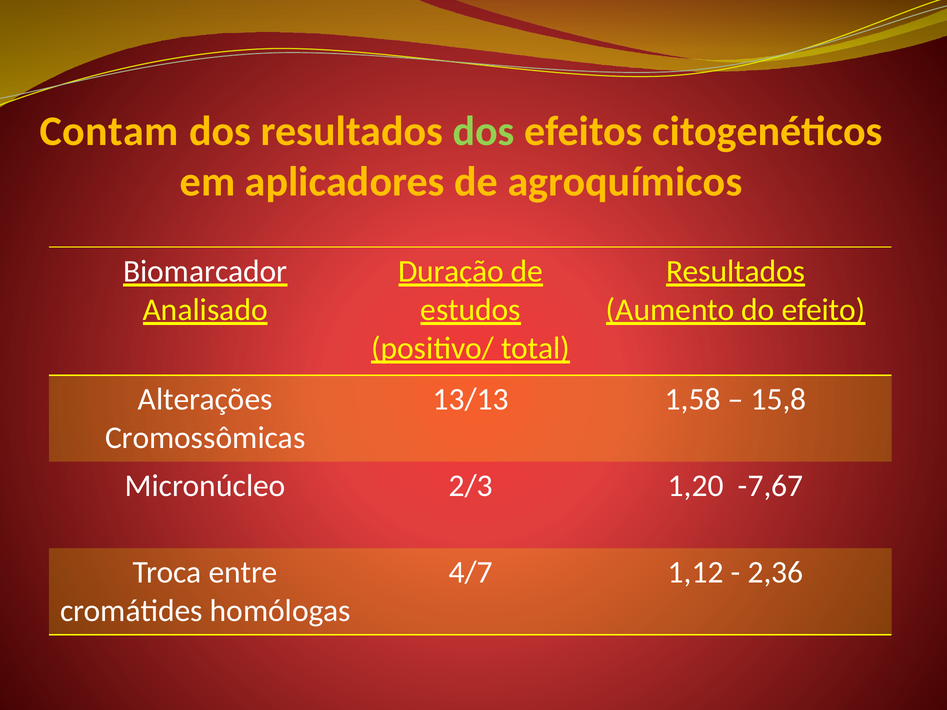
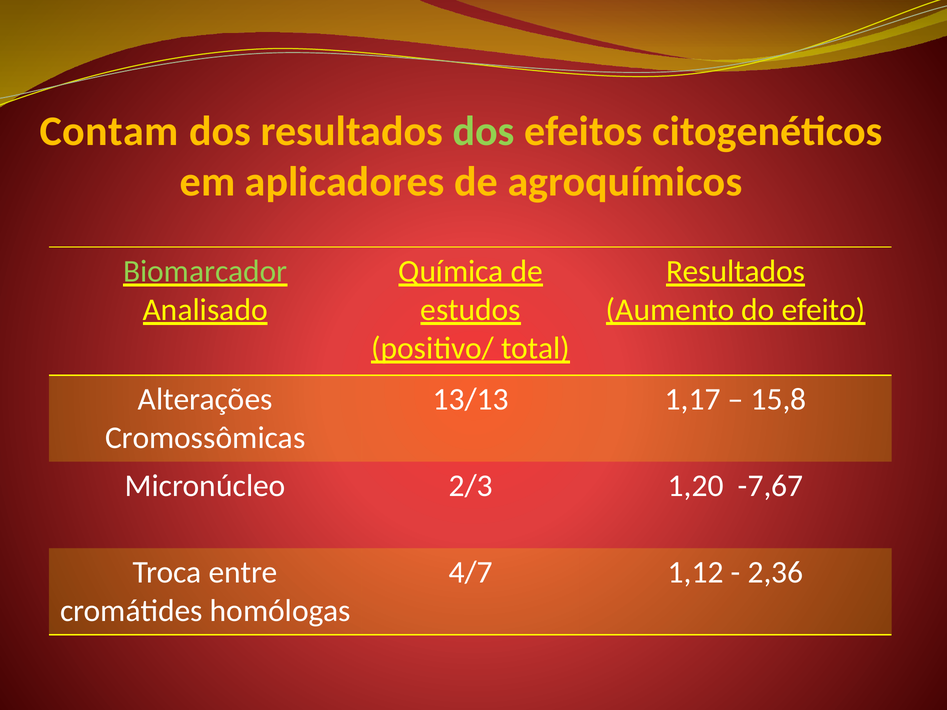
Biomarcador colour: white -> light green (205, 272)
Duração: Duração -> Química (451, 272)
1,58: 1,58 -> 1,17 (693, 400)
